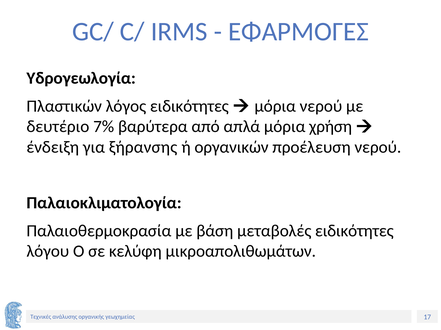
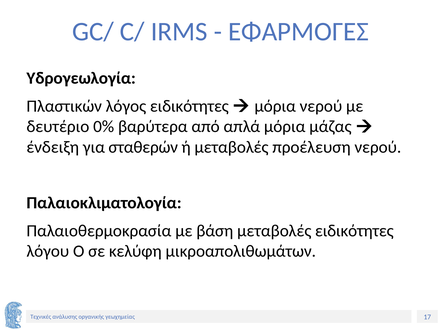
7%: 7% -> 0% (104, 127)
χρήση: χρήση -> μάζας (330, 127)
ξήρανσης: ξήρανσης -> σταθερών (143, 147)
ή οργανικών: οργανικών -> μεταβολές (231, 147)
